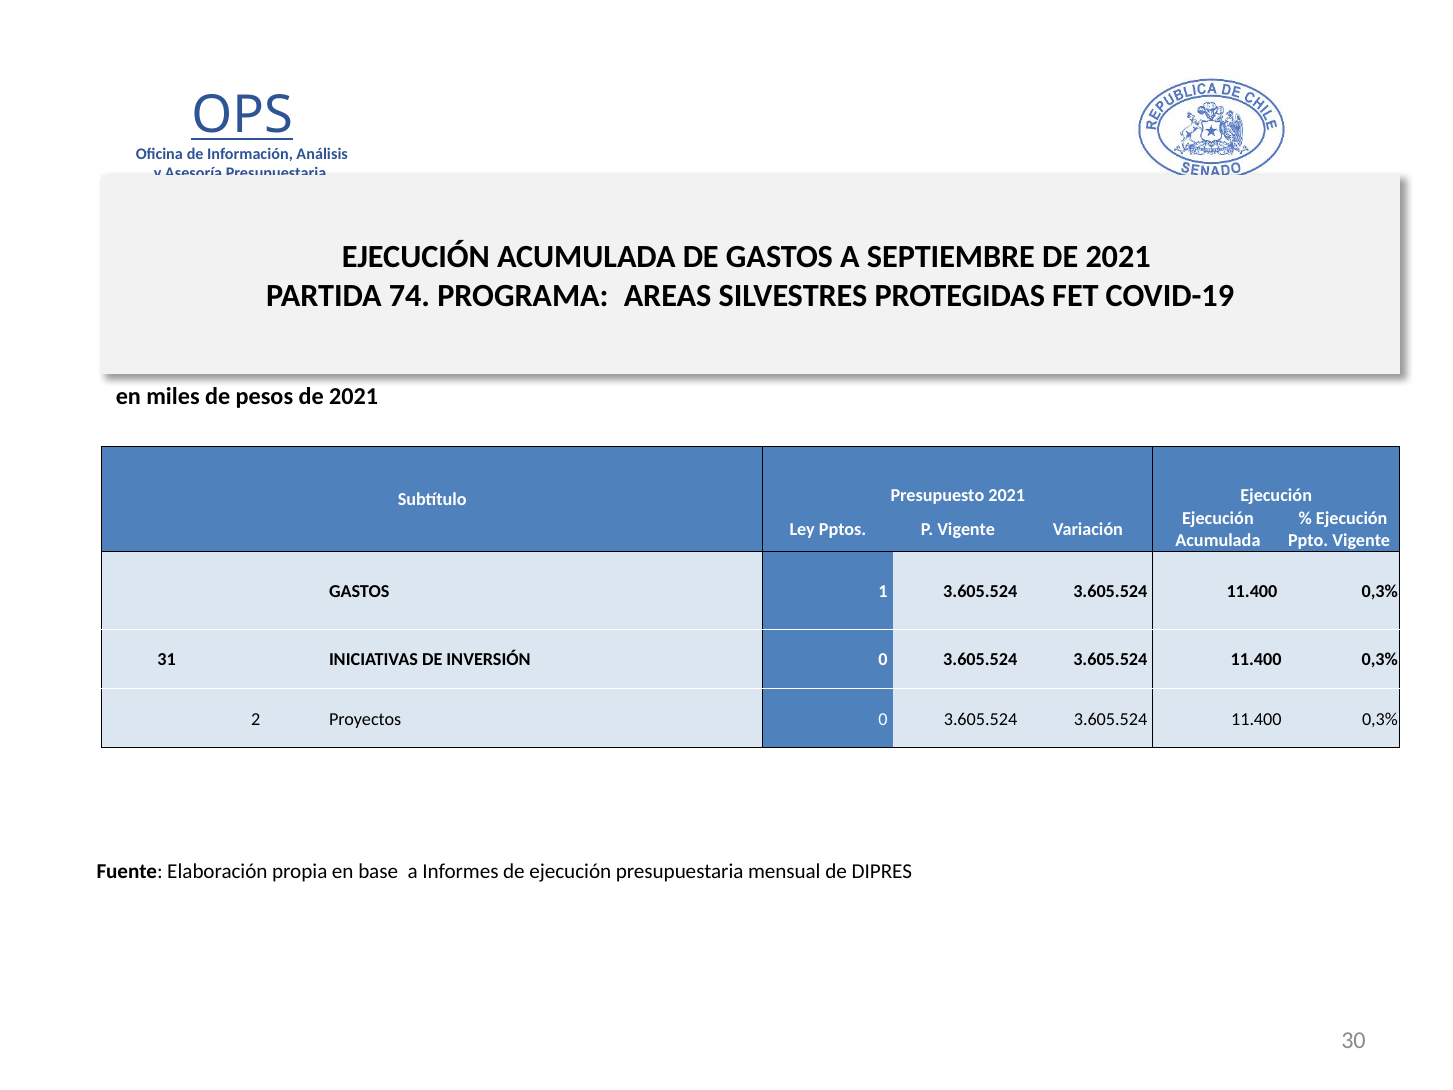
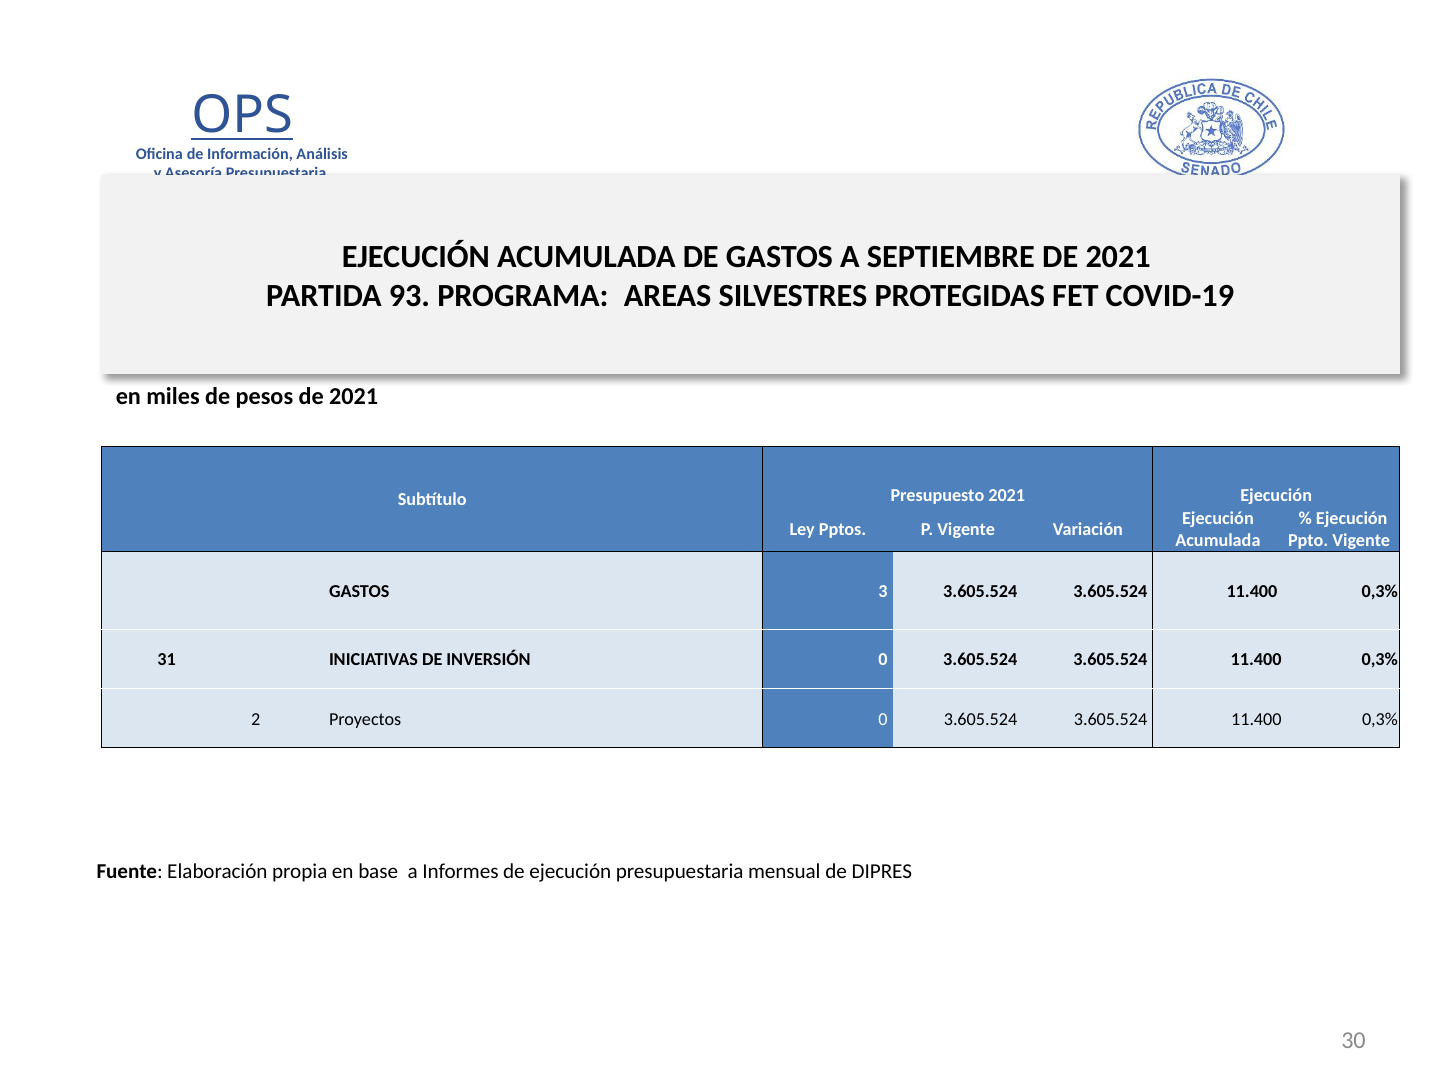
74: 74 -> 93 (409, 296)
1: 1 -> 3 (883, 591)
